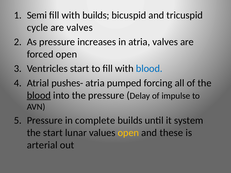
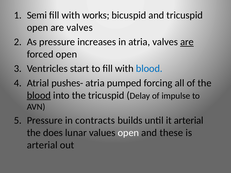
with builds: builds -> works (96, 15)
cycle: cycle -> open (38, 28)
are underline: none -> present (187, 42)
the pressure: pressure -> tricuspid (106, 95)
complete: complete -> contracts (95, 121)
it system: system -> arterial (189, 121)
the start: start -> does (53, 133)
open colour: yellow -> white (128, 133)
